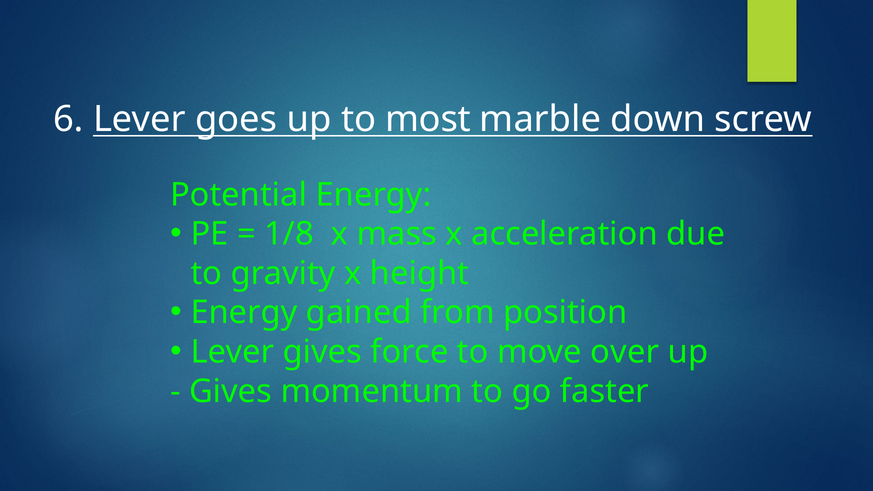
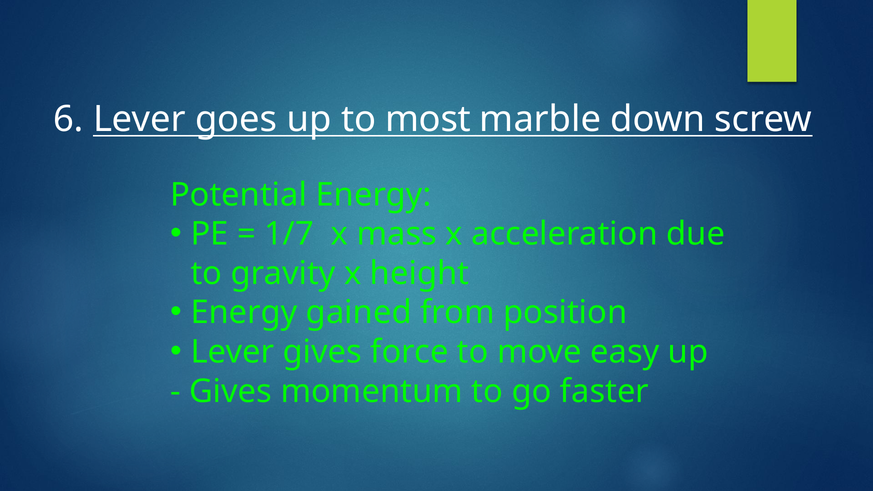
1/8: 1/8 -> 1/7 (289, 234)
over: over -> easy (625, 352)
